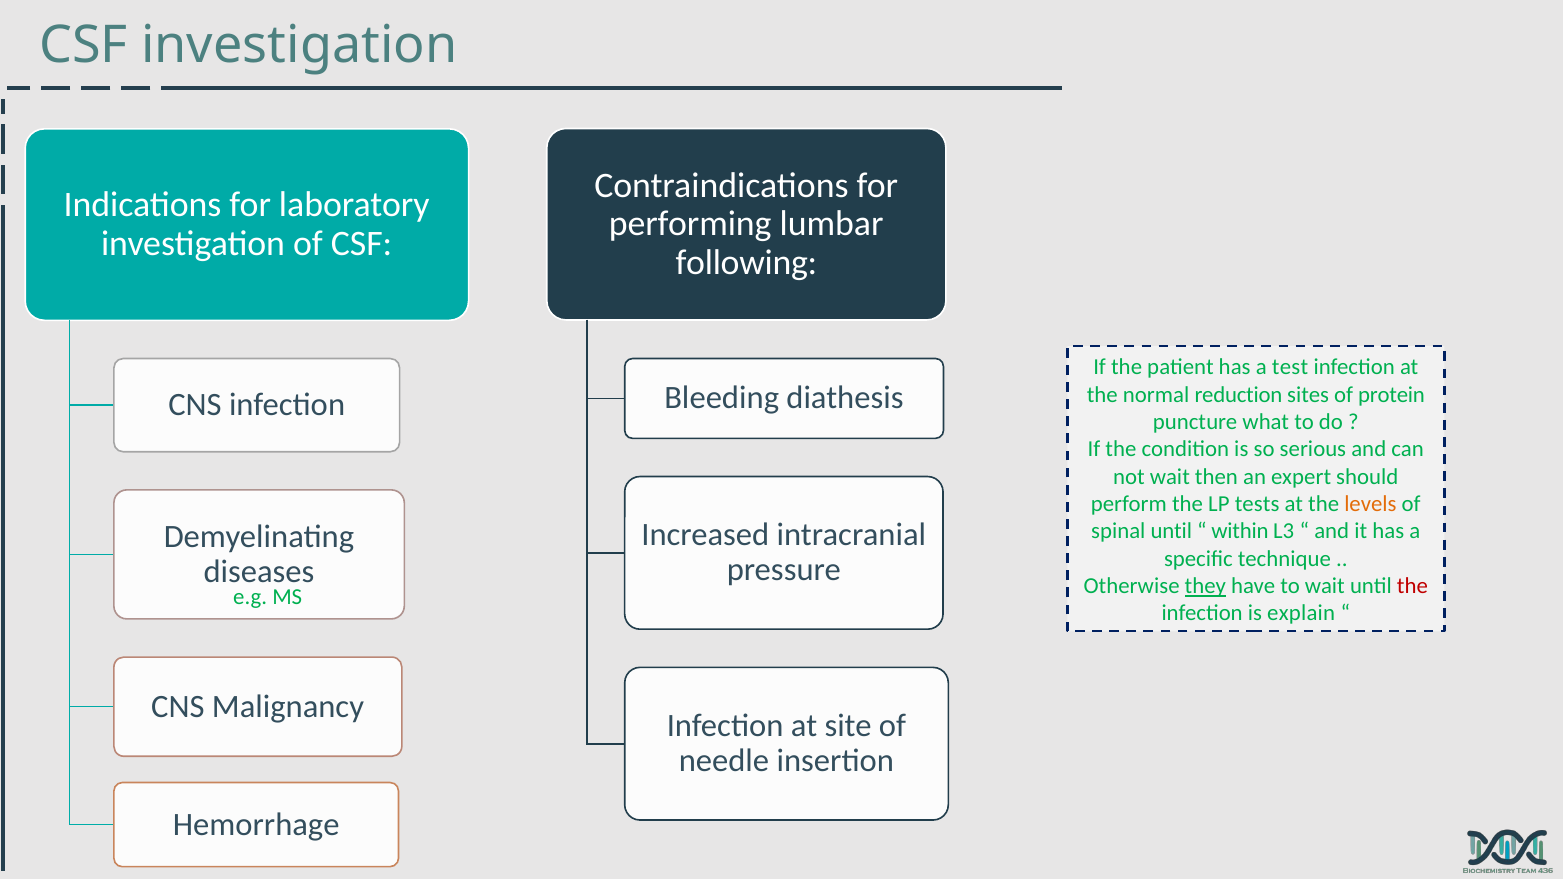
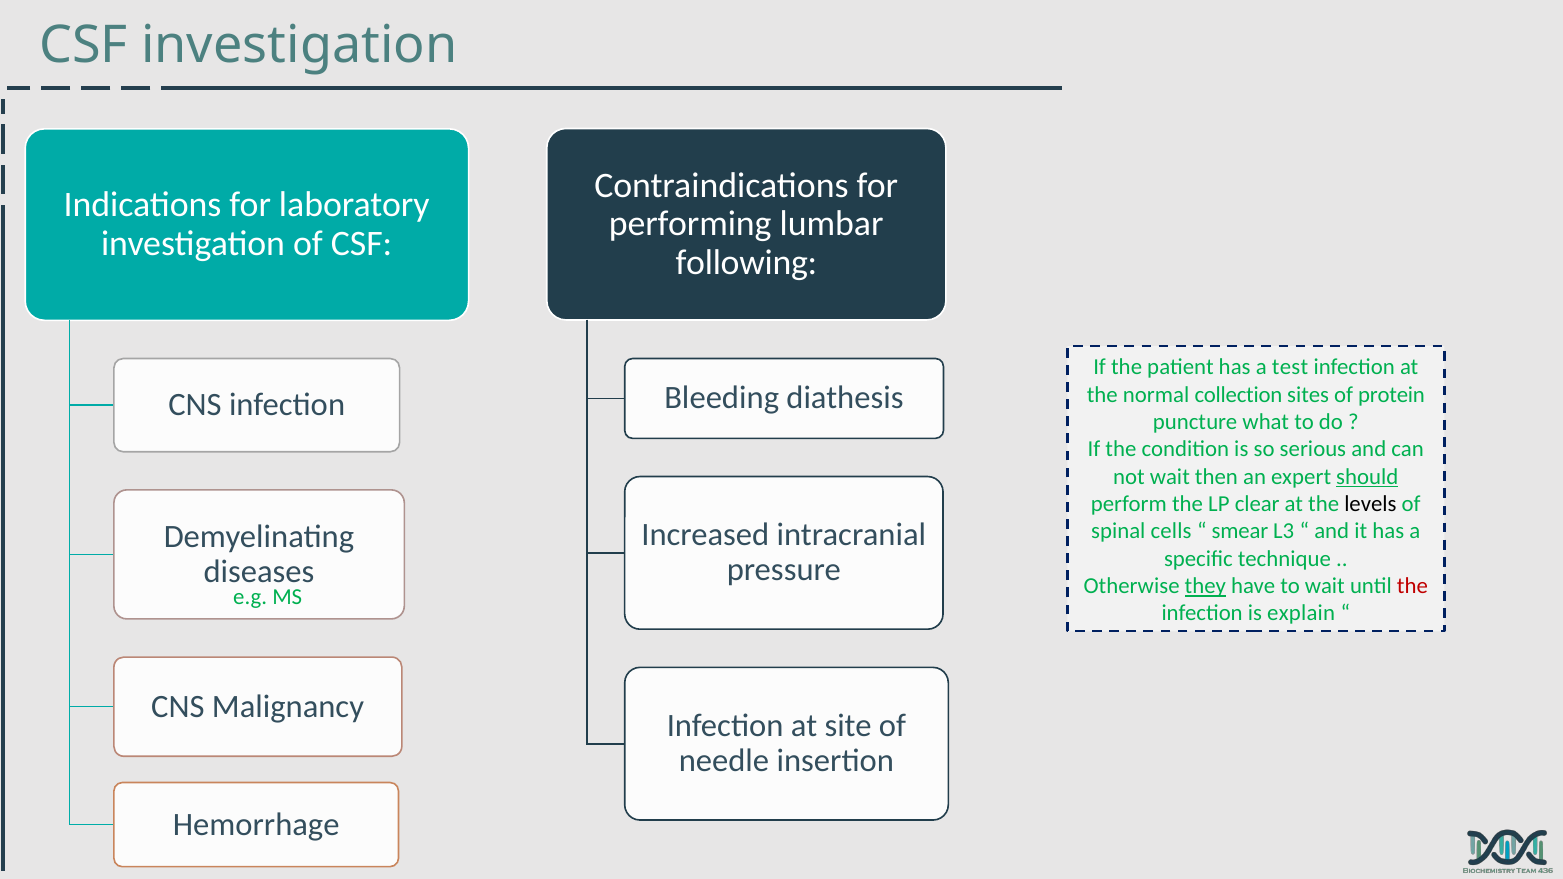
reduction: reduction -> collection (1238, 395)
should underline: none -> present (1367, 477)
tests: tests -> clear (1257, 504)
levels colour: orange -> black (1370, 504)
spinal until: until -> cells (1171, 531)
within: within -> smear (1240, 531)
